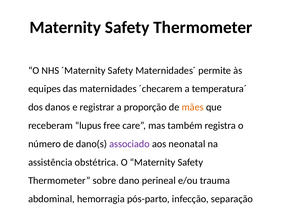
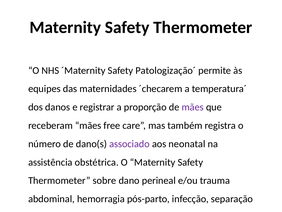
Maternidades´: Maternidades´ -> Patologização´ (166, 70)
mães colour: orange -> purple (193, 107)
receberam lupus: lupus -> mães (88, 125)
